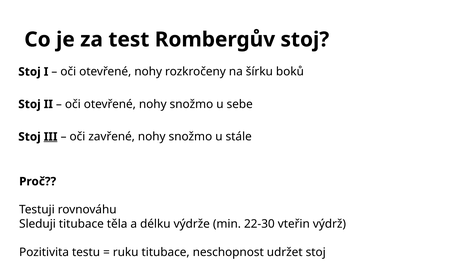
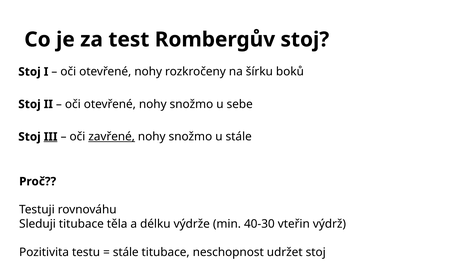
zavřené underline: none -> present (112, 137)
22-30: 22-30 -> 40-30 (259, 224)
ruku: ruku -> stále (126, 252)
